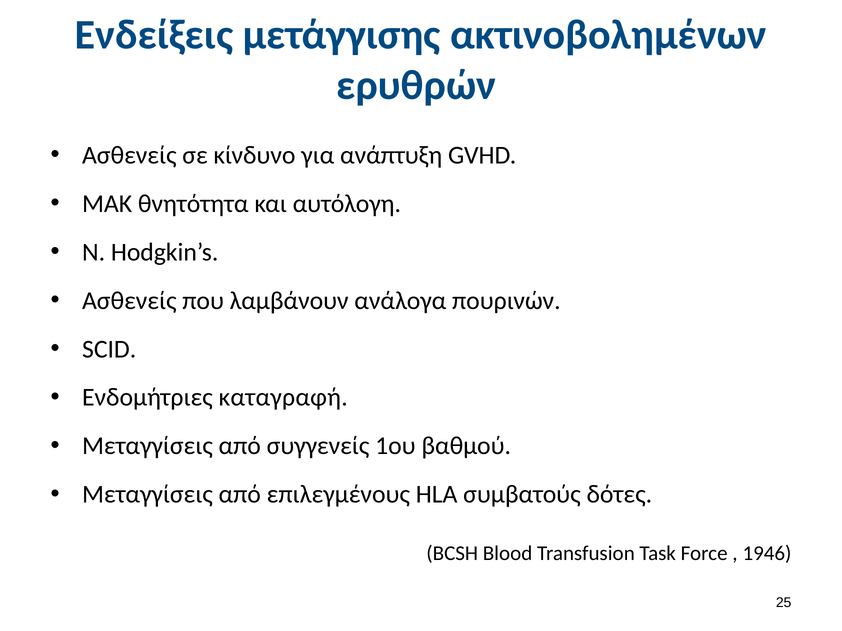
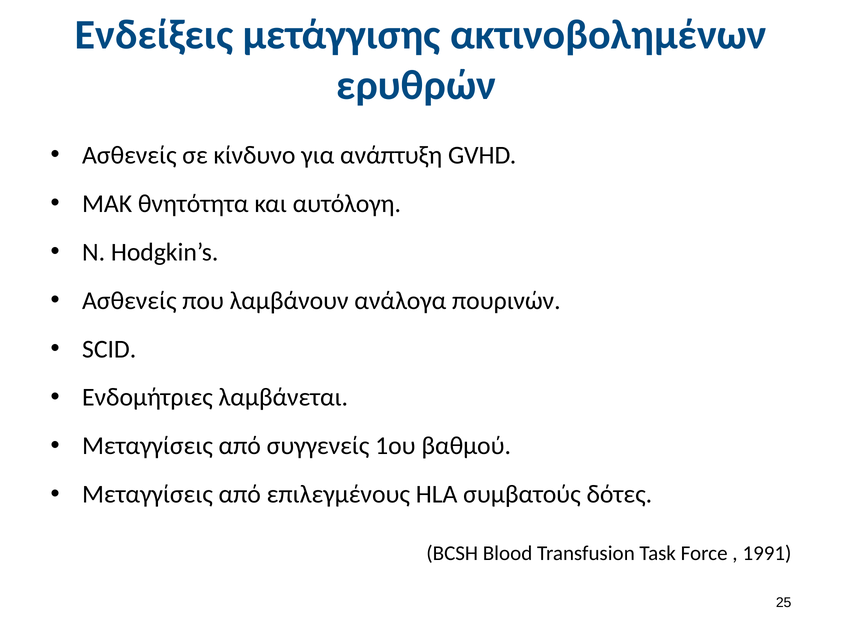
καταγραφή: καταγραφή -> λαμβάνεται (283, 398)
1946: 1946 -> 1991 (767, 554)
